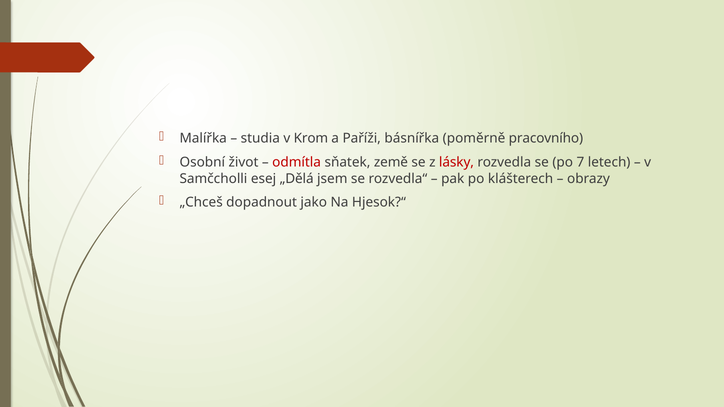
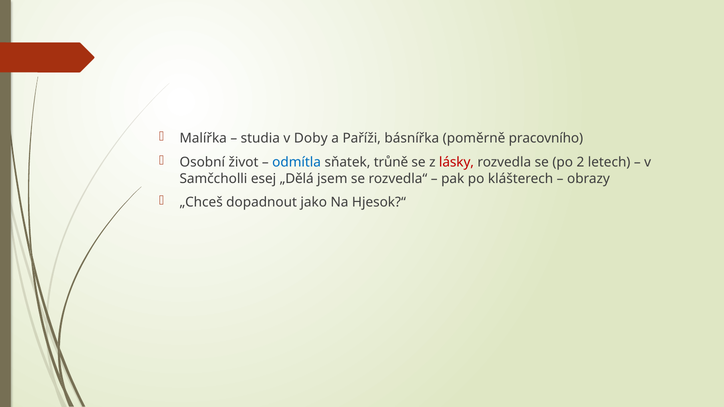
Krom: Krom -> Doby (311, 139)
odmítla colour: red -> blue (297, 162)
země: země -> trůně (391, 162)
7: 7 -> 2 (580, 162)
